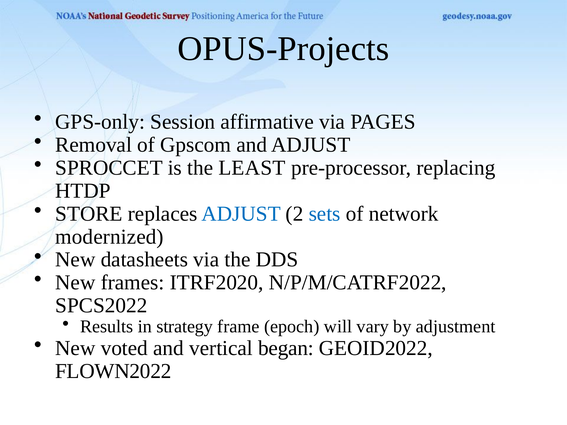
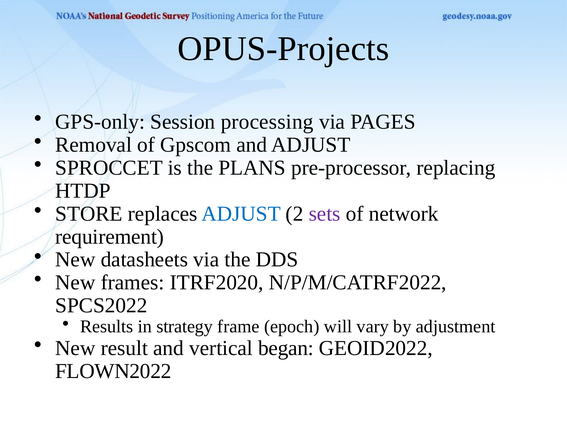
affirmative: affirmative -> processing (267, 122)
LEAST: LEAST -> PLANS (252, 168)
sets colour: blue -> purple (325, 214)
modernized: modernized -> requirement (110, 237)
voted: voted -> result (124, 348)
